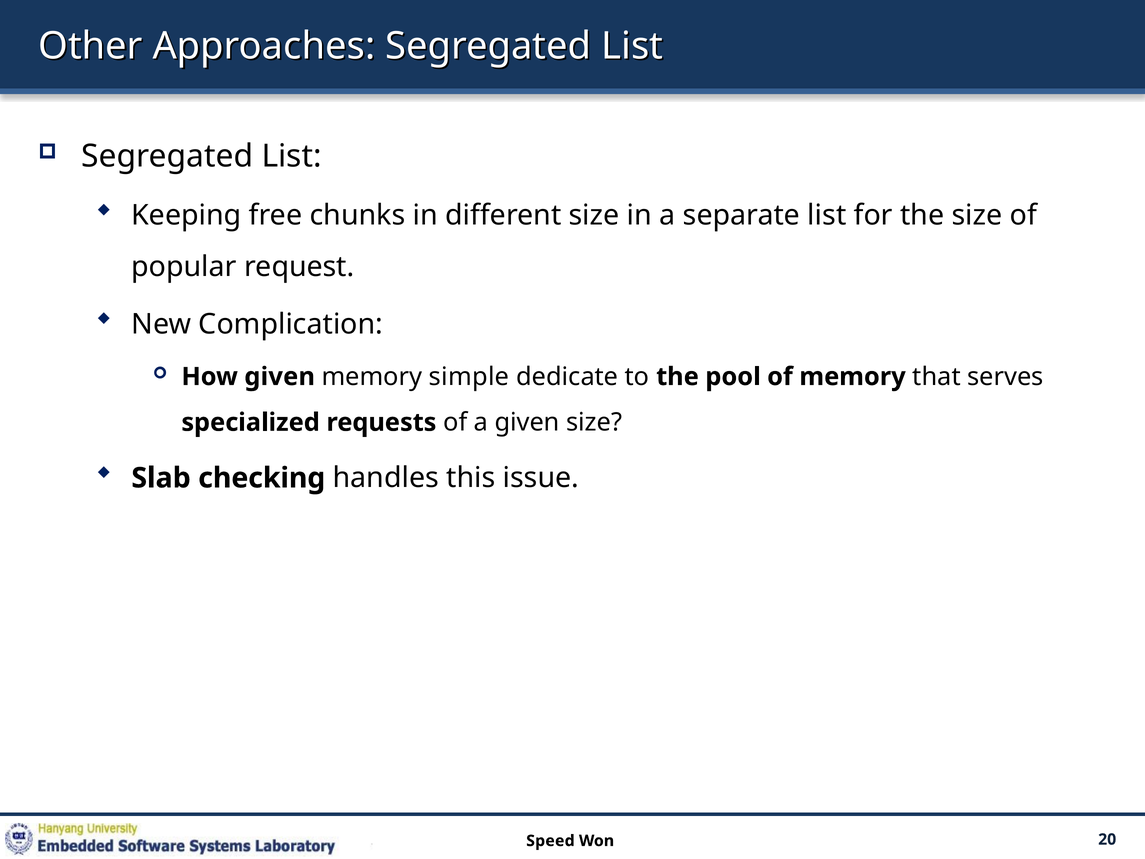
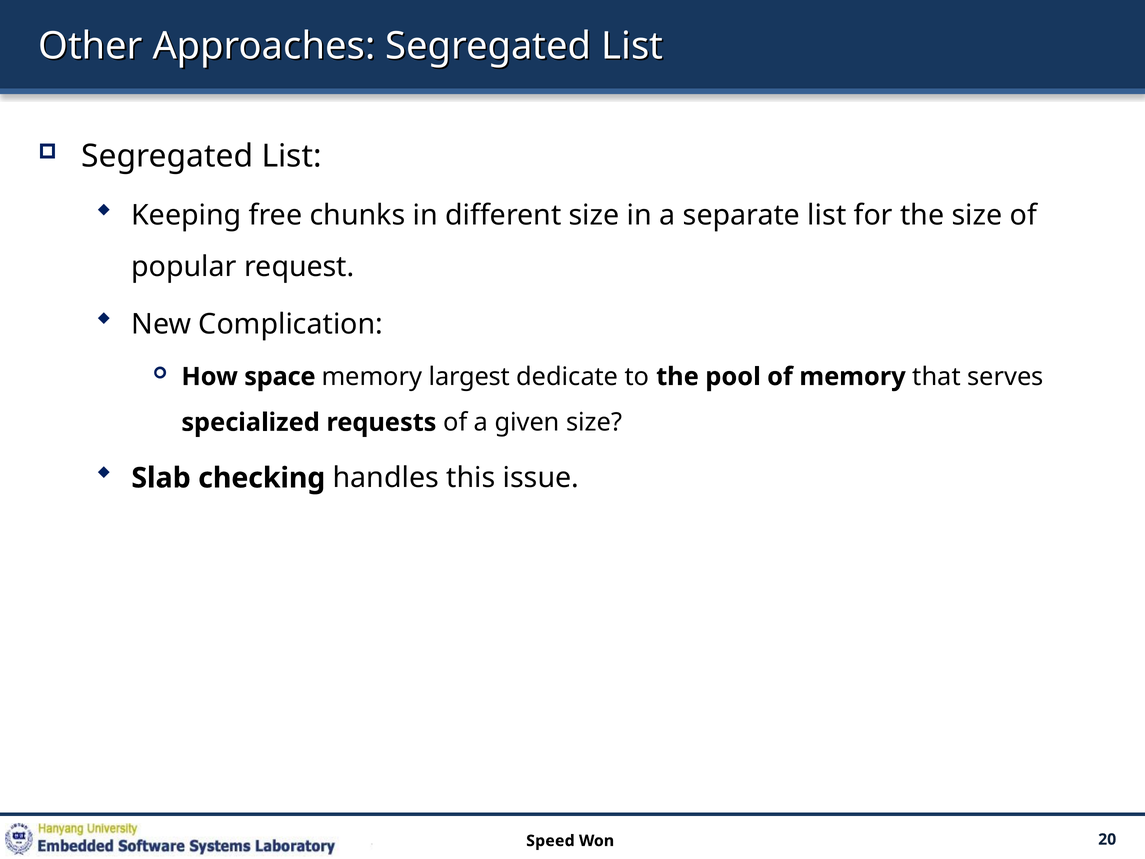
How given: given -> space (280, 377)
simple: simple -> largest (469, 377)
